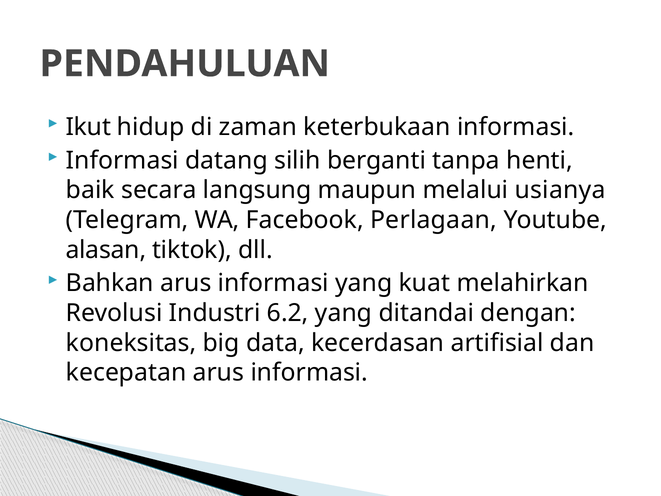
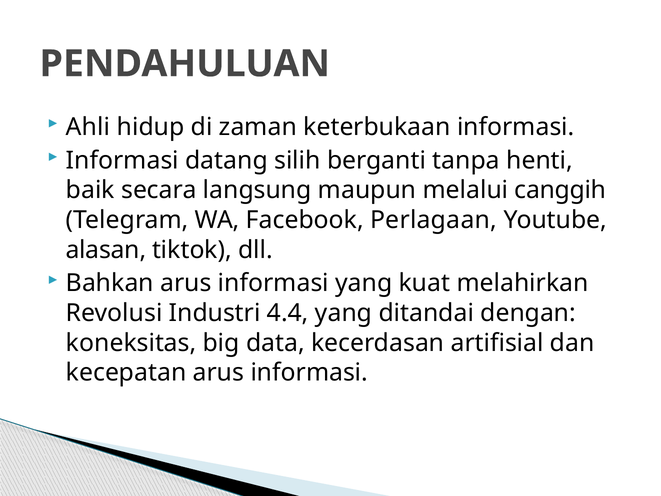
Ikut: Ikut -> Ahli (88, 127)
usianya: usianya -> canggih (560, 190)
6.2: 6.2 -> 4.4 (288, 313)
